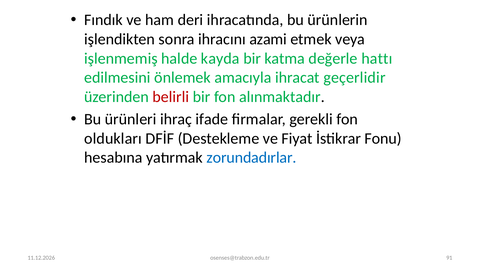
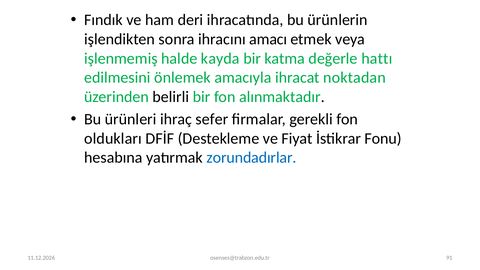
azami: azami -> amacı (268, 39)
geçerlidir: geçerlidir -> noktadan (355, 78)
belirli colour: red -> black (171, 97)
ifade: ifade -> sefer (212, 119)
